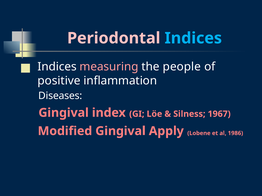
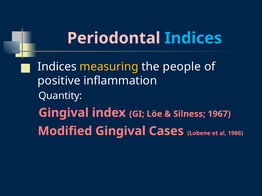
measuring colour: pink -> yellow (109, 67)
Diseases: Diseases -> Quantity (60, 96)
Apply: Apply -> Cases (166, 131)
